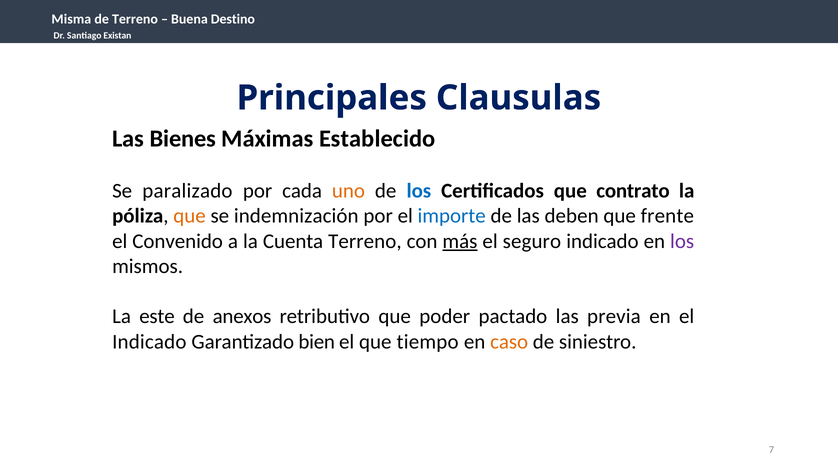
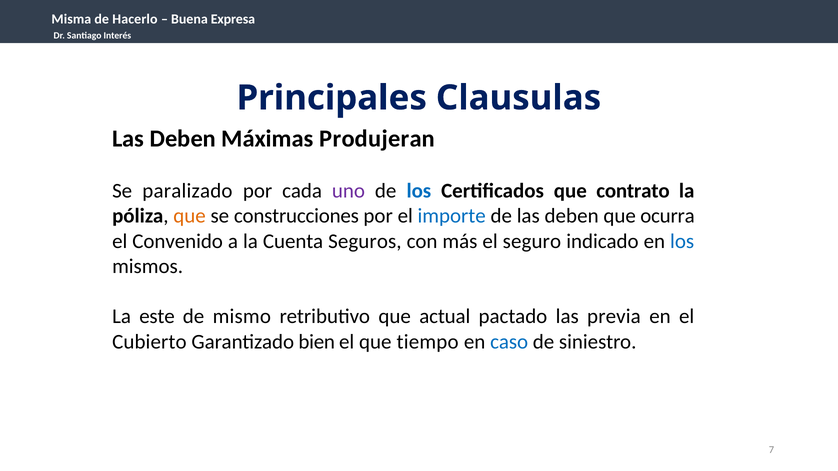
de Terreno: Terreno -> Hacerlo (135, 19)
Destino: Destino -> Expresa (233, 19)
Existan: Existan -> Interés (117, 35)
Bienes: Bienes -> Deben (183, 139)
Establecido: Establecido -> Produjeran (377, 139)
uno colour: orange -> purple (348, 191)
indemnización: indemnización -> construcciones (296, 216)
frente: frente -> ocurra (668, 216)
Cuenta Terreno: Terreno -> Seguros (365, 241)
más underline: present -> none (460, 241)
los colour: purple -> blue (682, 241)
anexos: anexos -> mismo (242, 317)
poder: poder -> actual (445, 317)
Indicado: Indicado -> Cubierto (149, 342)
caso colour: orange -> blue (509, 342)
